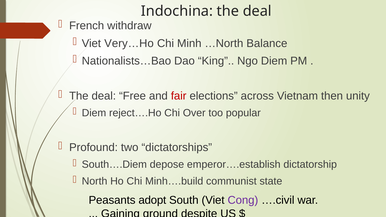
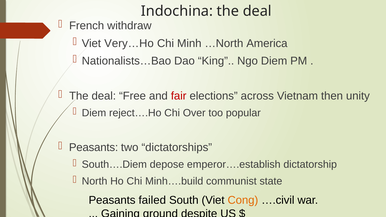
Balance: Balance -> America (267, 43)
Profound: Profound -> Peasants (94, 148)
adopt: adopt -> failed (152, 200)
Cong colour: purple -> orange (243, 200)
